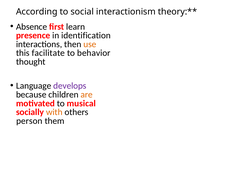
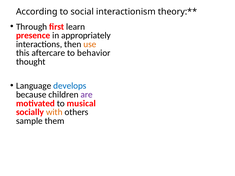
Absence: Absence -> Through (32, 27)
identification: identification -> appropriately (86, 35)
facilitate: facilitate -> aftercare (48, 53)
develops colour: purple -> blue (70, 86)
are colour: orange -> purple (87, 95)
person: person -> sample (29, 121)
